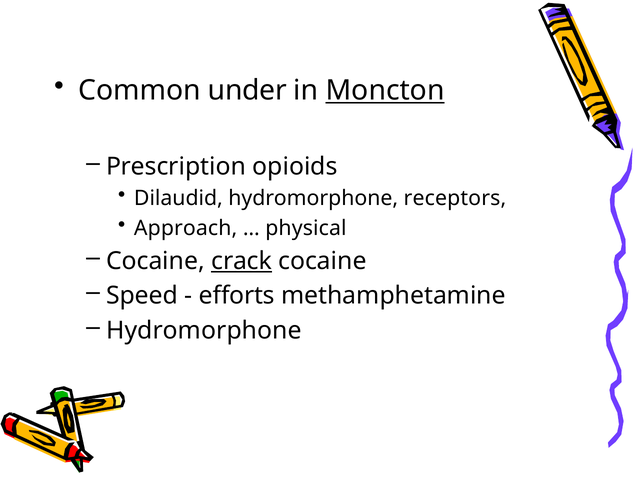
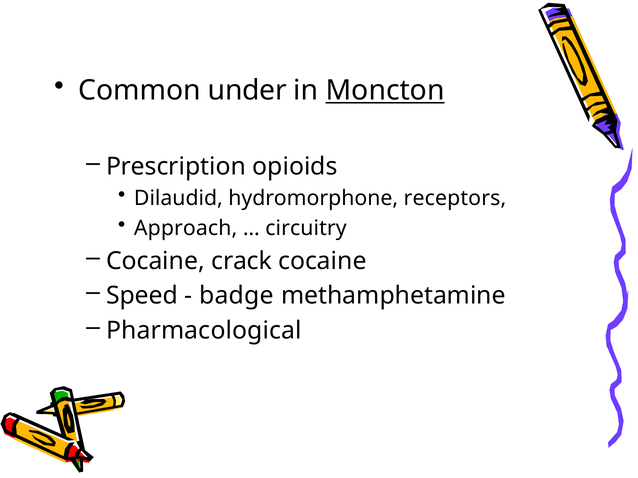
physical: physical -> circuitry (306, 228)
crack underline: present -> none (242, 261)
efforts: efforts -> badge (237, 296)
Hydromorphone: Hydromorphone -> Pharmacological (204, 331)
